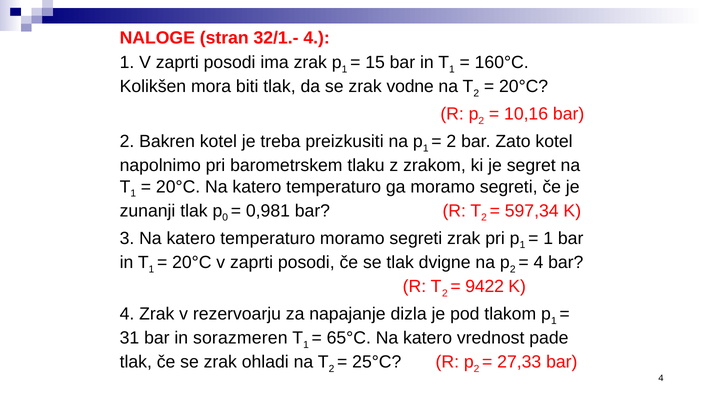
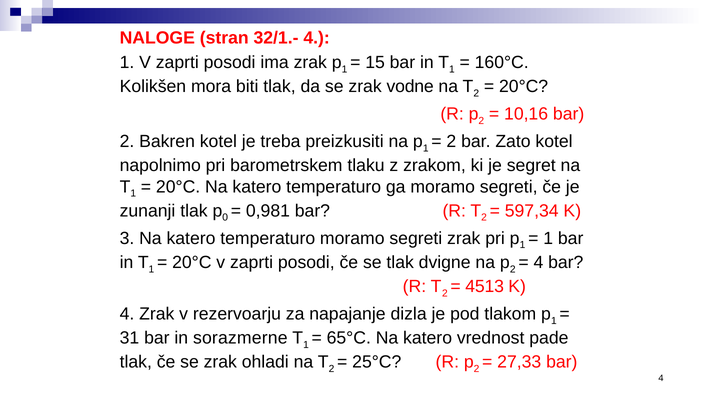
9422: 9422 -> 4513 (485, 286)
sorazmeren: sorazmeren -> sorazmerne (240, 338)
